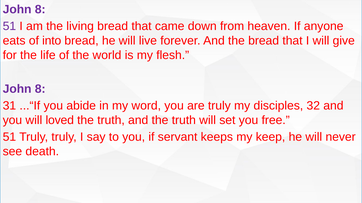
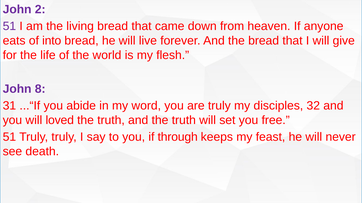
8: 8 -> 2 (40, 9)
servant: servant -> through (178, 137)
keep: keep -> feast (271, 137)
